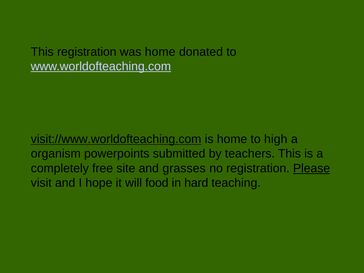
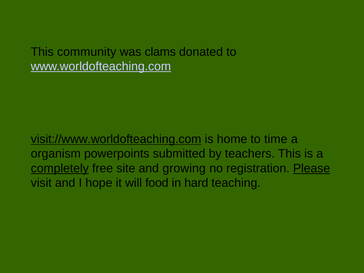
This registration: registration -> community (87, 52)
was home: home -> clams (160, 52)
high: high -> time (276, 139)
completely underline: none -> present (60, 168)
grasses: grasses -> growing (184, 168)
